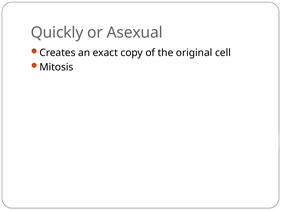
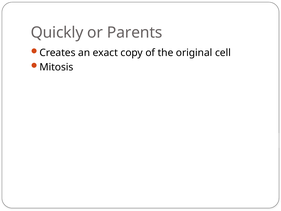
Asexual: Asexual -> Parents (135, 32)
